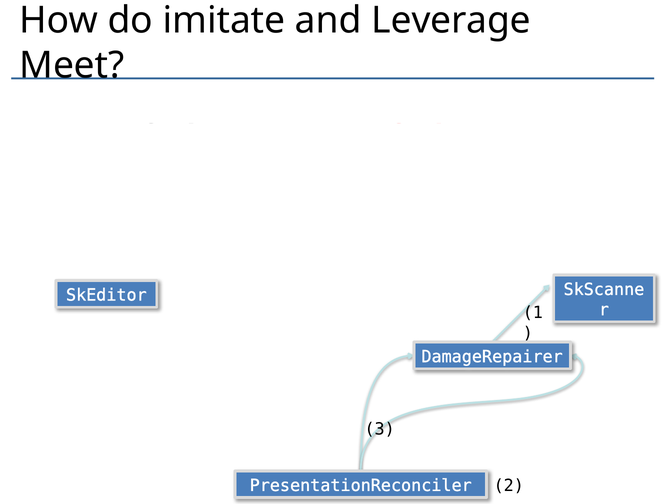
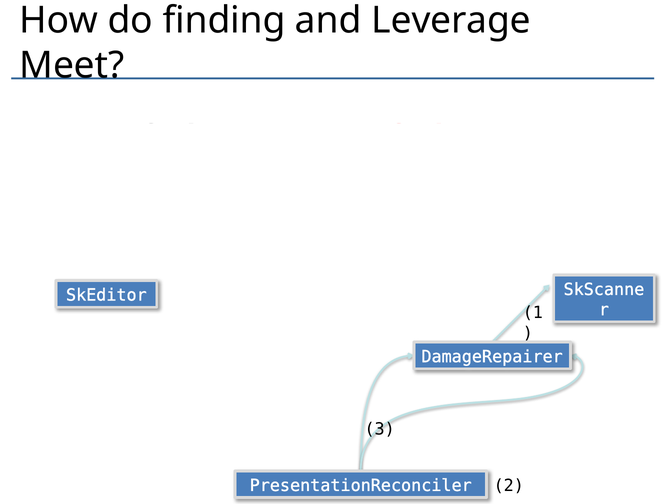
imitate: imitate -> finding (224, 20)
